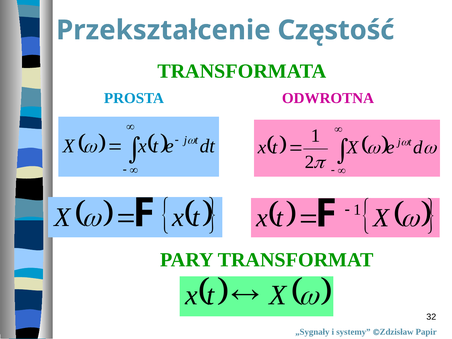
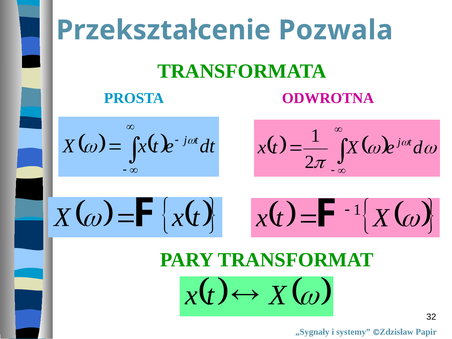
Częstość: Częstość -> Pozwala (336, 30)
